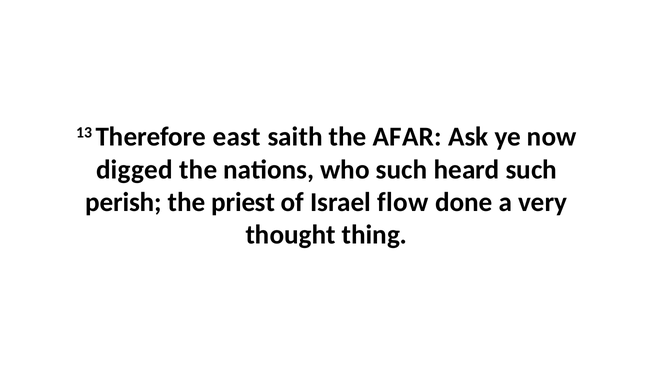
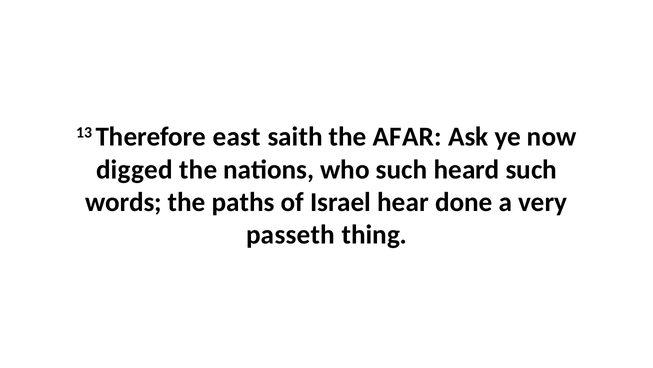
perish: perish -> words (123, 202)
priest: priest -> paths (243, 202)
flow: flow -> hear (403, 202)
thought: thought -> passeth (290, 235)
